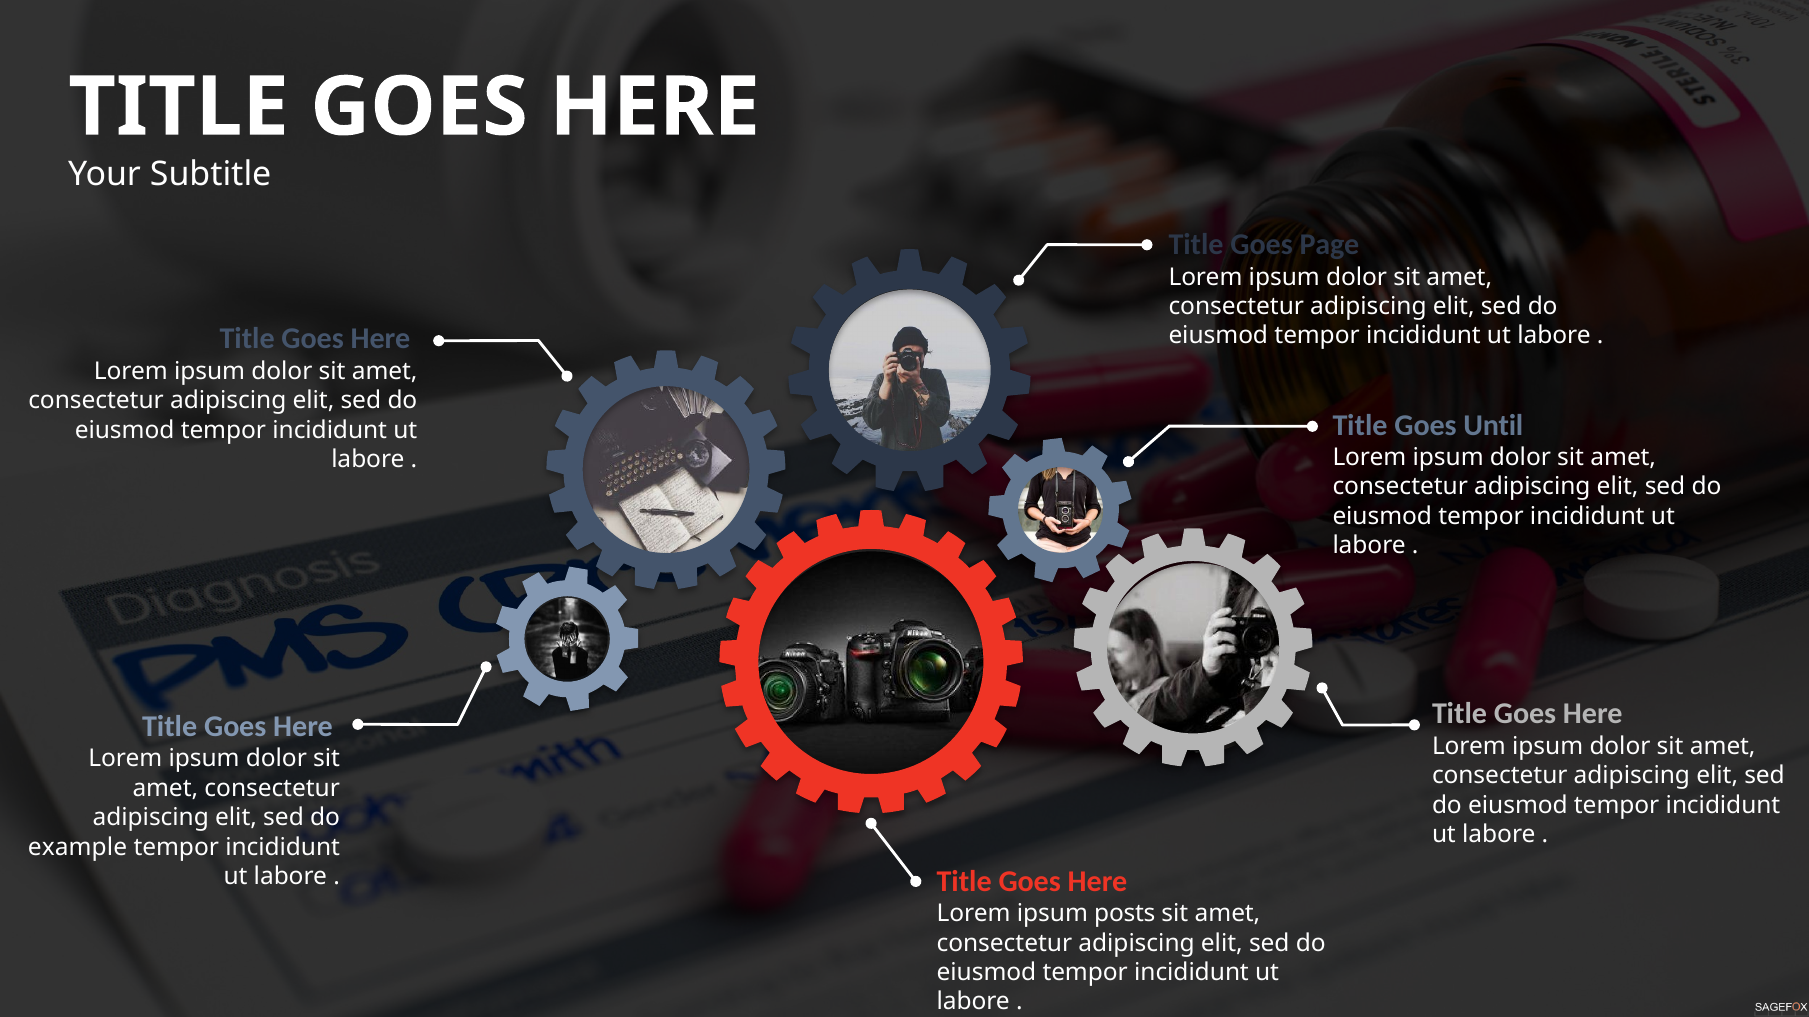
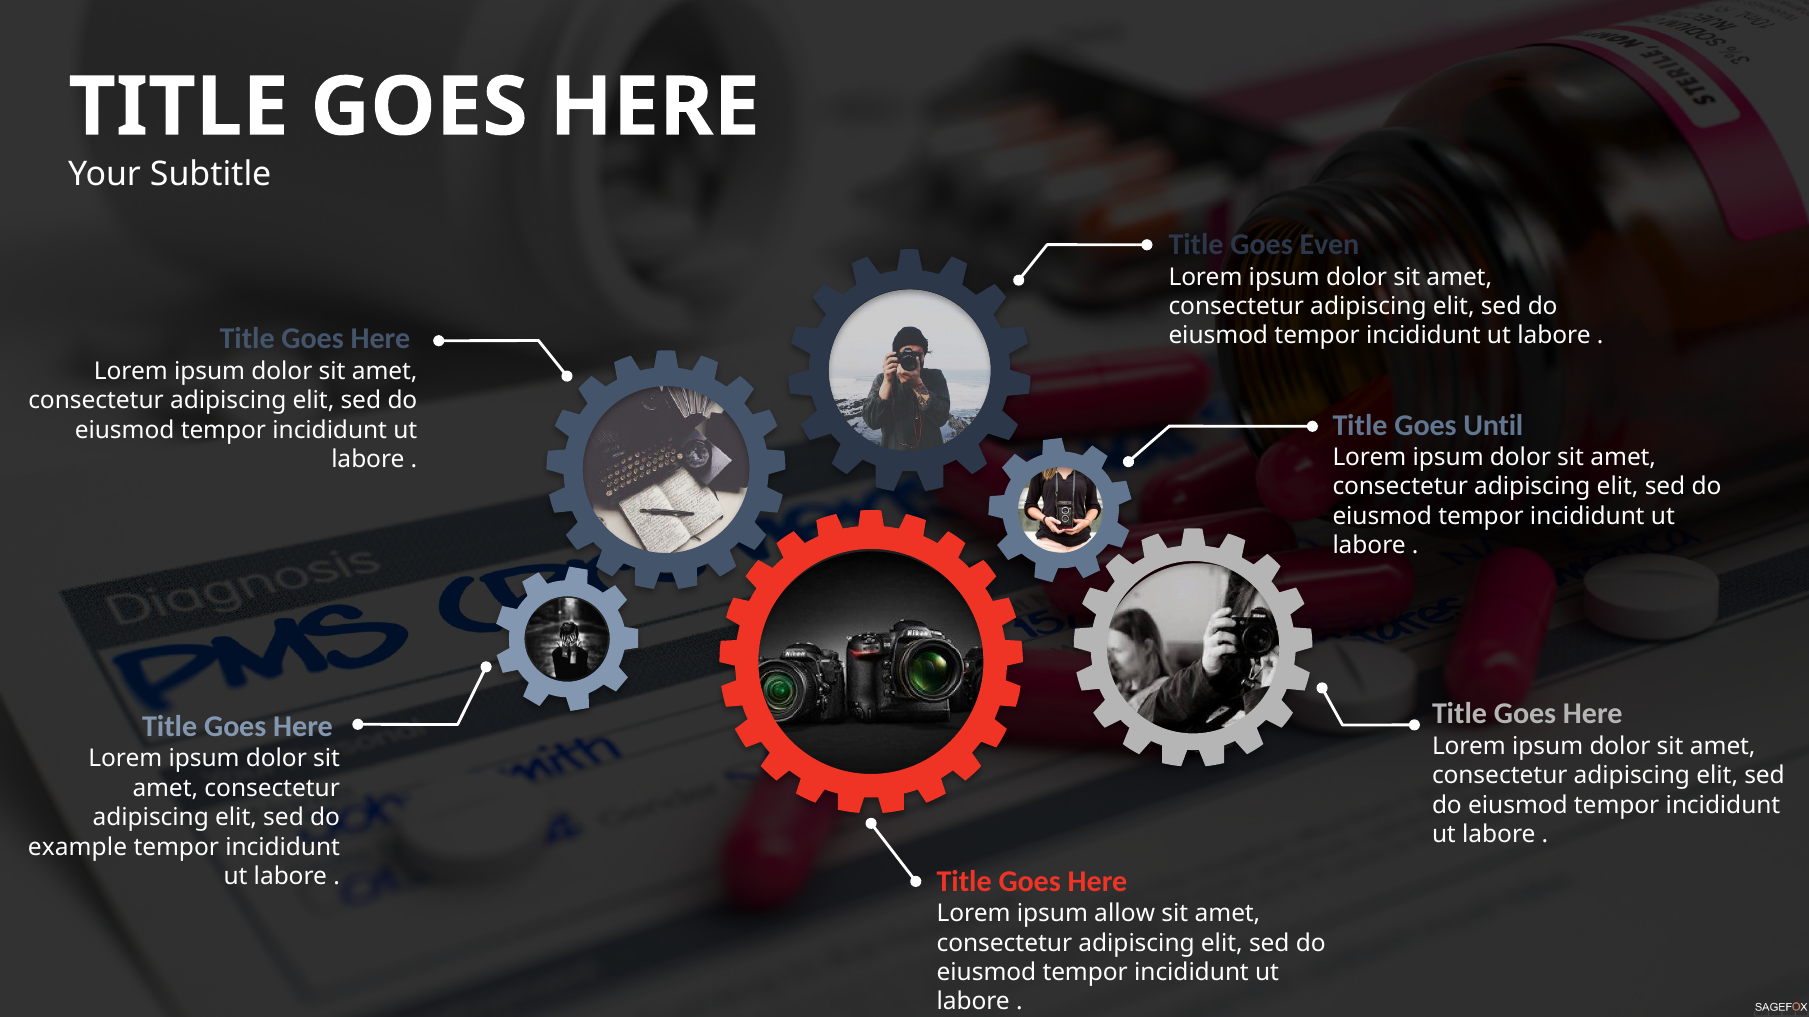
Page: Page -> Even (1329, 245)
posts: posts -> allow (1125, 914)
